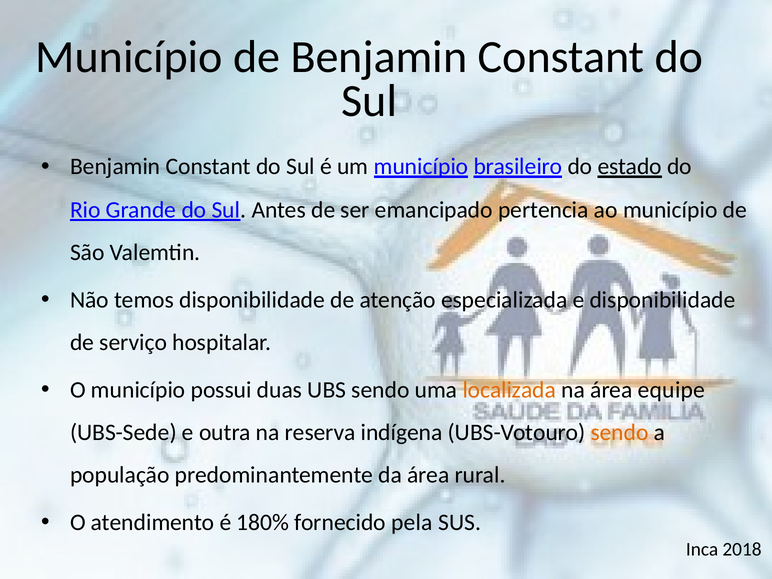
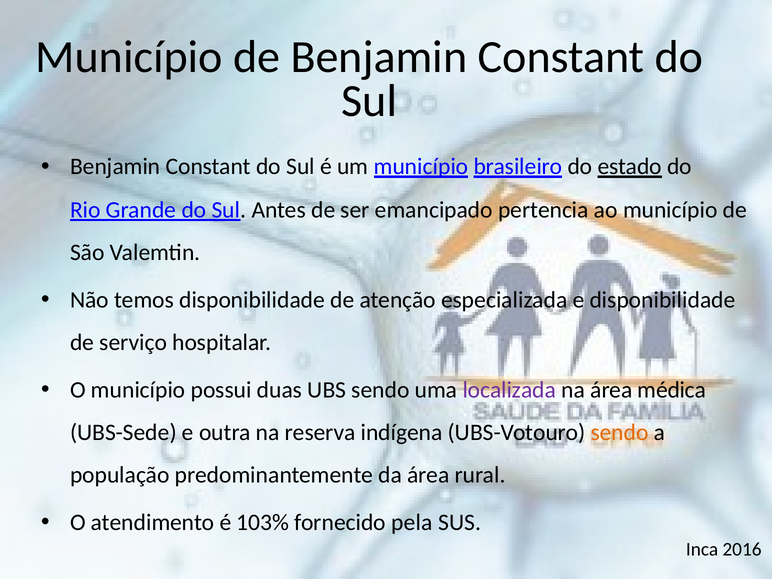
localizada colour: orange -> purple (509, 390)
equipe: equipe -> médica (672, 390)
180%: 180% -> 103% (263, 523)
2018: 2018 -> 2016 (742, 549)
